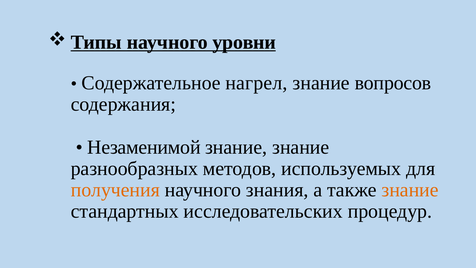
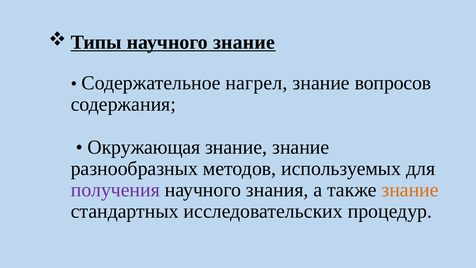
научного уровни: уровни -> знание (244, 42)
Незаменимой: Незаменимой -> Окружающая (144, 147)
получения colour: orange -> purple (115, 190)
